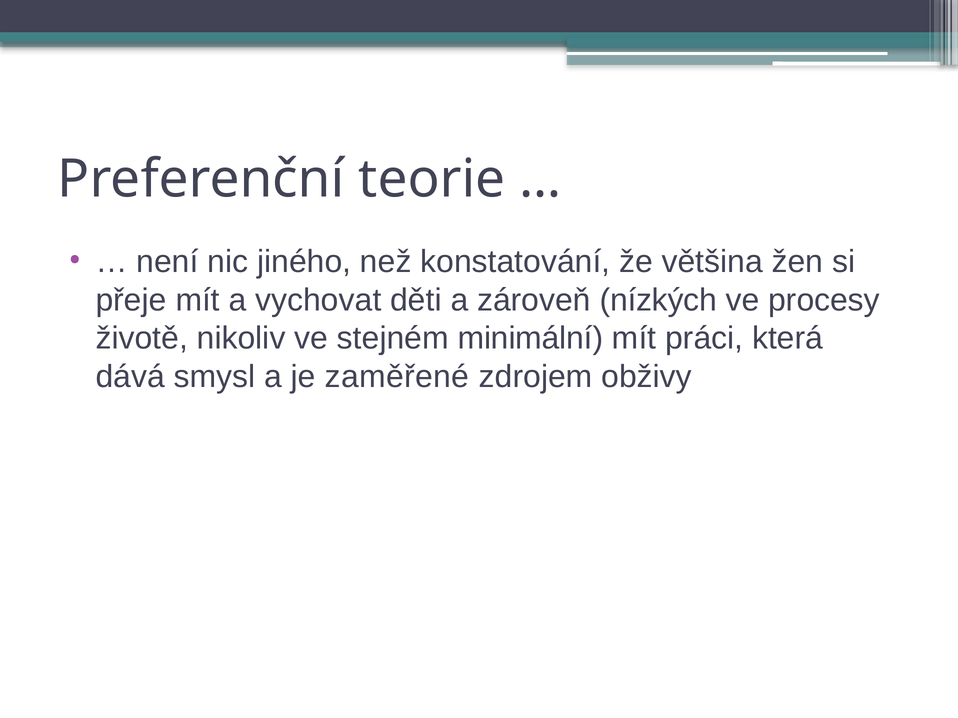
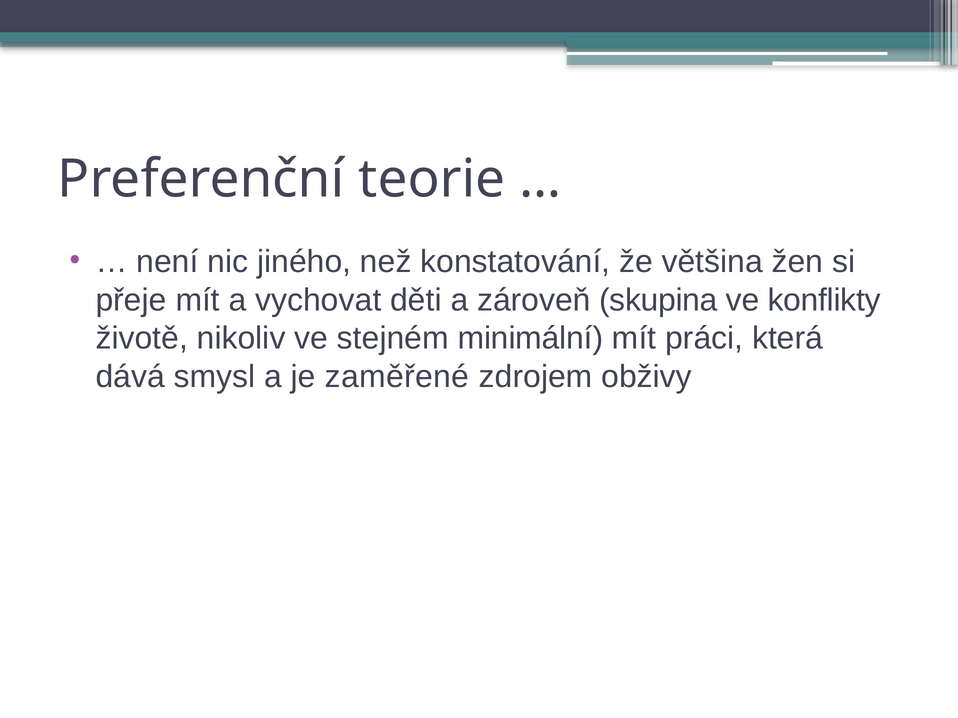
nízkých: nízkých -> skupina (658, 300)
procesy: procesy -> konflikty (824, 300)
